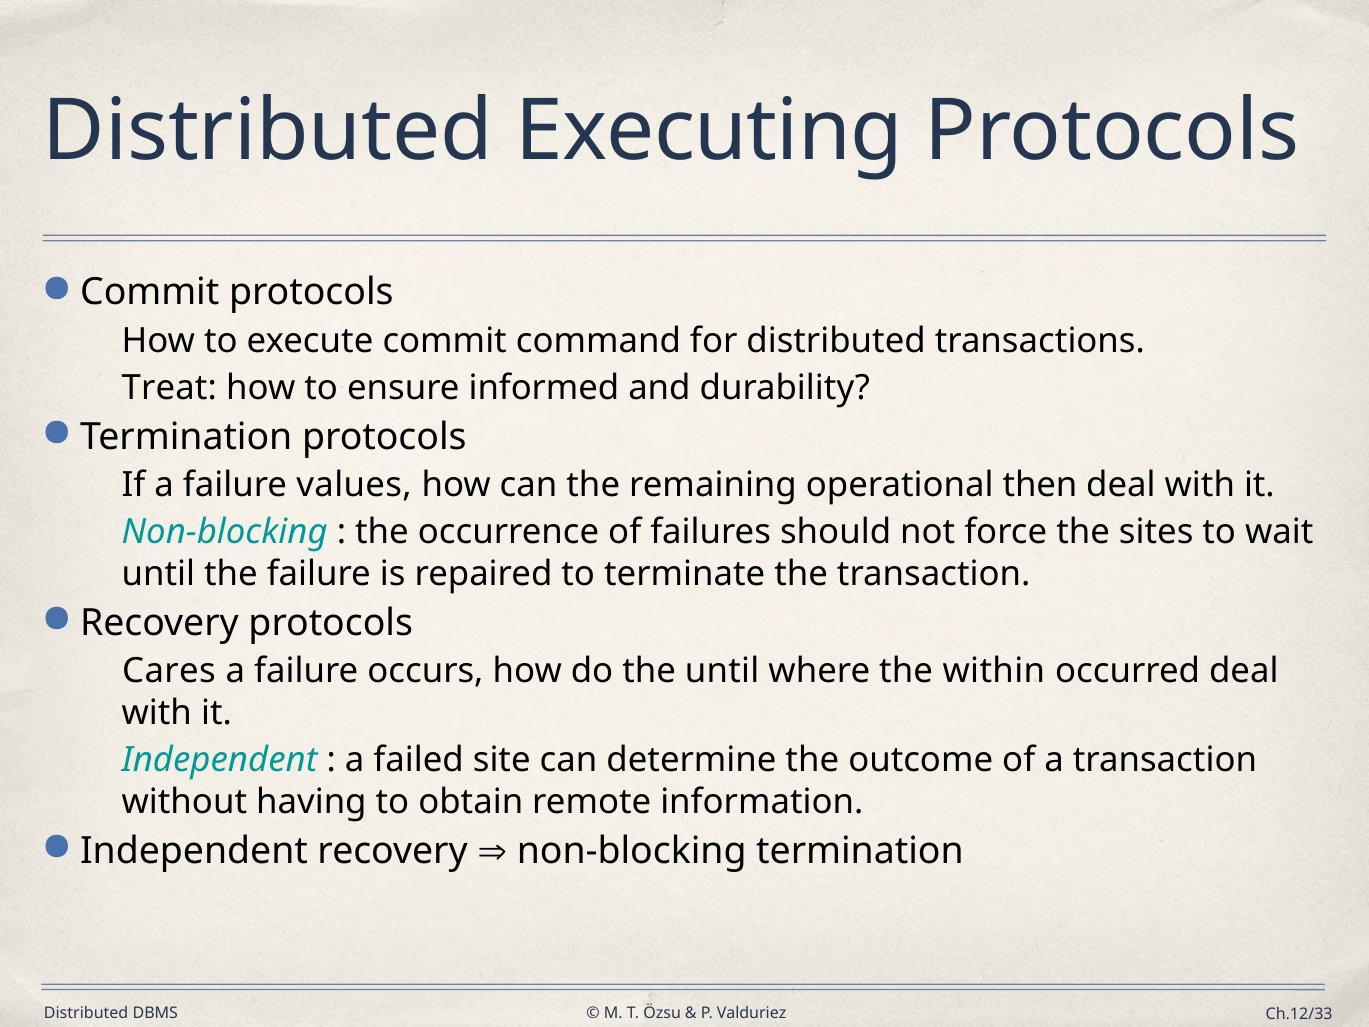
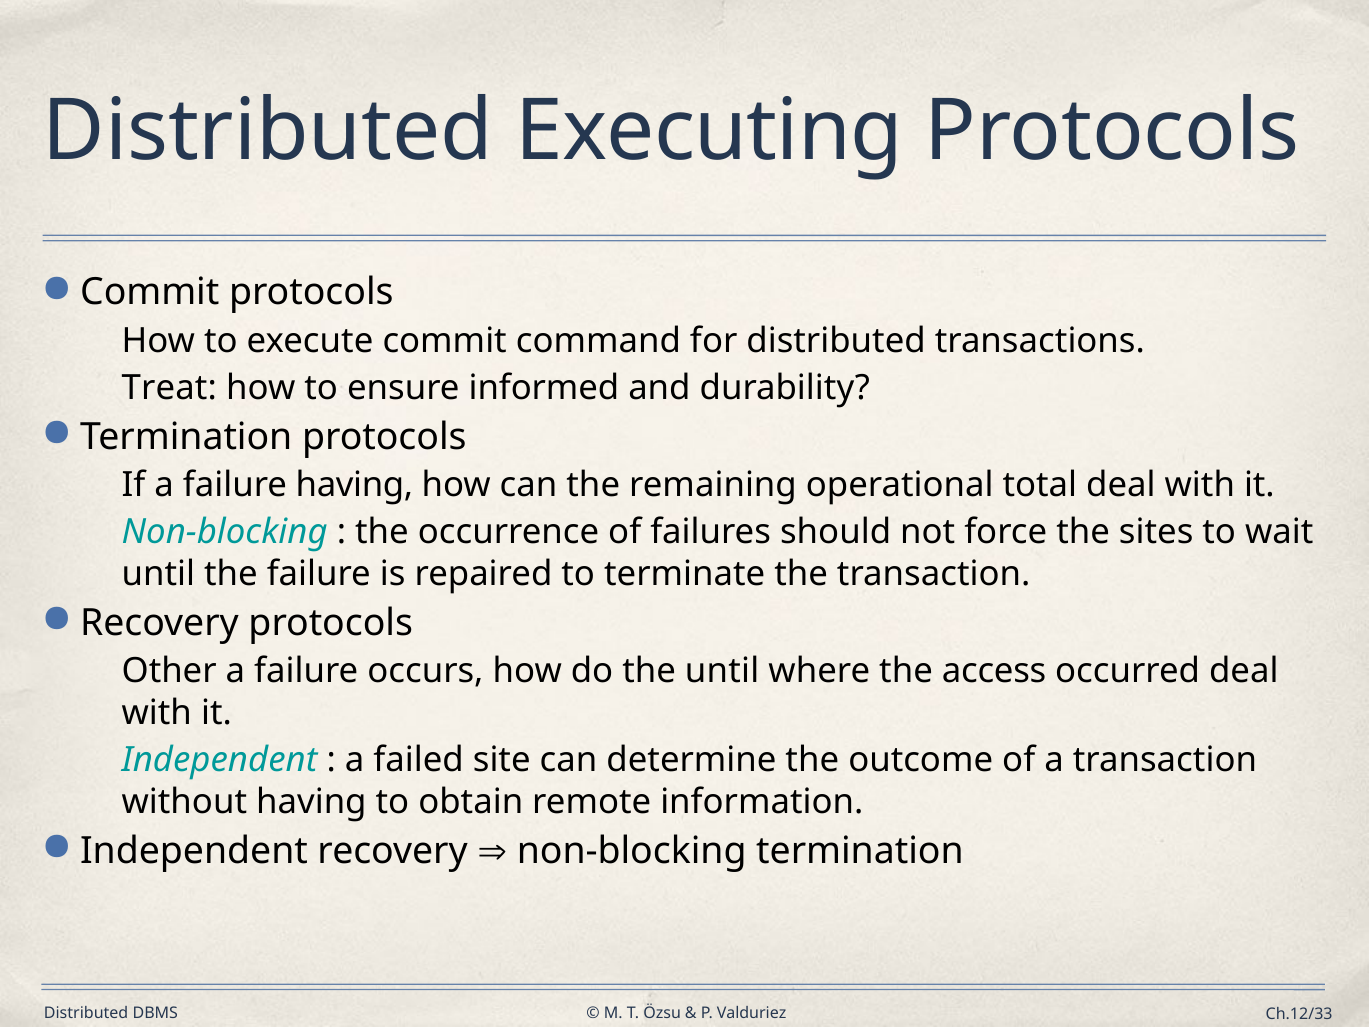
failure values: values -> having (354, 485)
then: then -> total (1040, 485)
Cares: Cares -> Other (169, 671)
within: within -> access (994, 671)
